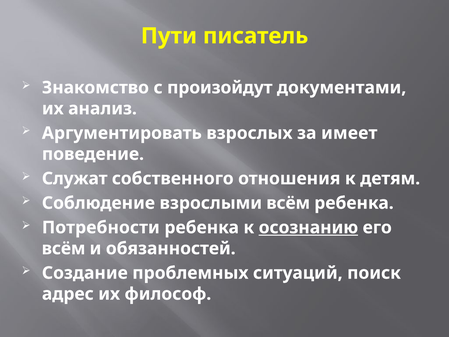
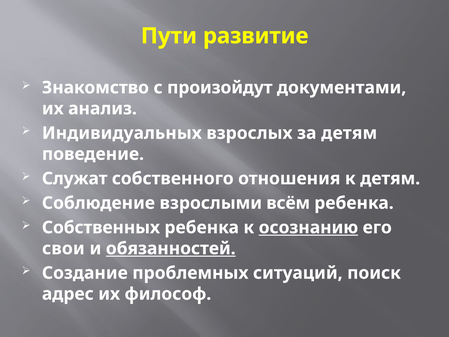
писатель: писатель -> развитие (256, 36)
Аргументировать: Аргументировать -> Индивидуальных (122, 133)
за имеет: имеет -> детям (349, 133)
Потребности: Потребности -> Собственных (101, 227)
всём: всём -> свои (63, 248)
обязанностей underline: none -> present (171, 248)
